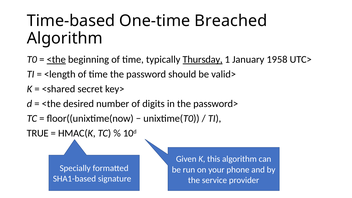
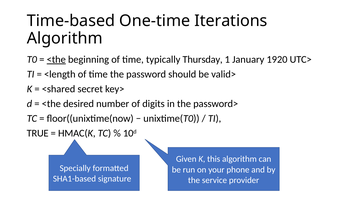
Breached: Breached -> Iterations (231, 21)
Thursday underline: present -> none (203, 60)
1958: 1958 -> 1920 (277, 60)
